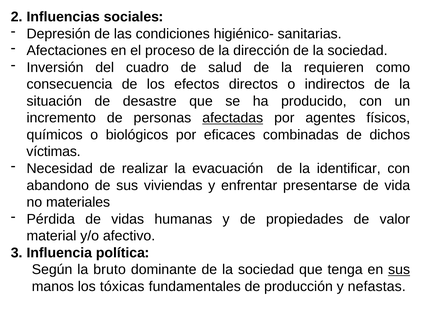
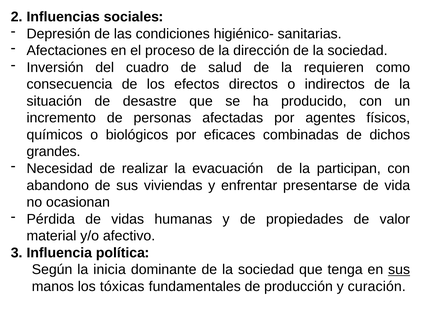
afectadas underline: present -> none (233, 118)
víctimas: víctimas -> grandes (53, 152)
identificar: identificar -> participan (349, 168)
materiales: materiales -> ocasionan (78, 202)
bruto: bruto -> inicia (110, 269)
nefastas: nefastas -> curación (377, 286)
